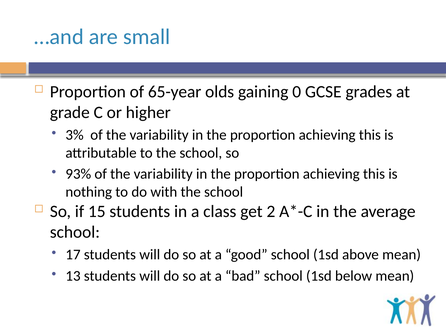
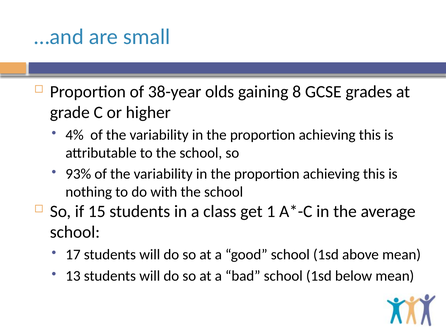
65-year: 65-year -> 38-year (175, 92)
0: 0 -> 8 (297, 92)
3%: 3% -> 4% (75, 135)
2: 2 -> 1 (271, 212)
